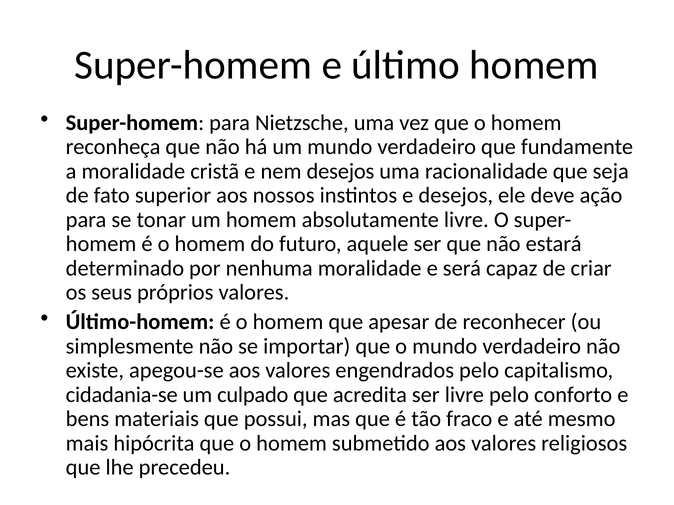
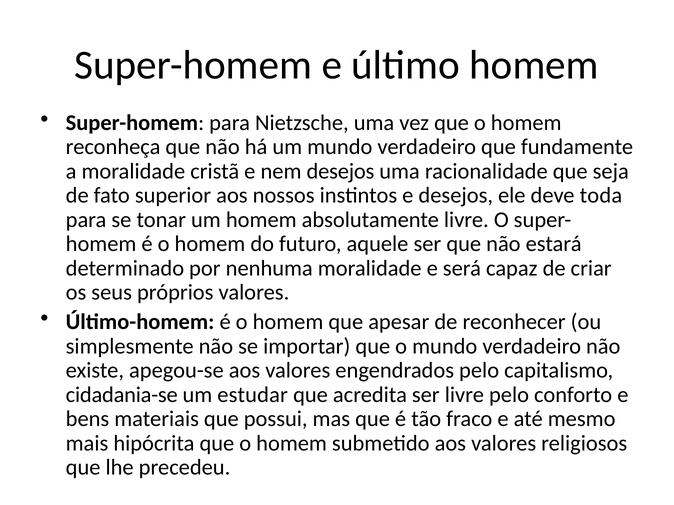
ação: ação -> toda (601, 196)
culpado: culpado -> estudar (253, 395)
